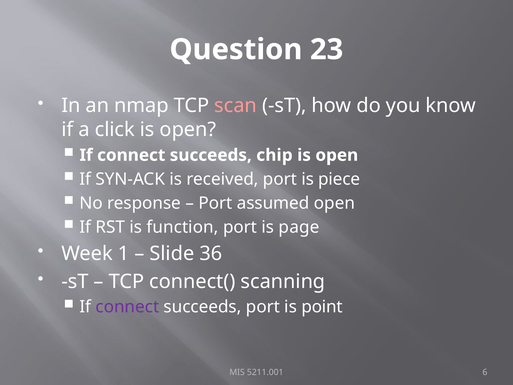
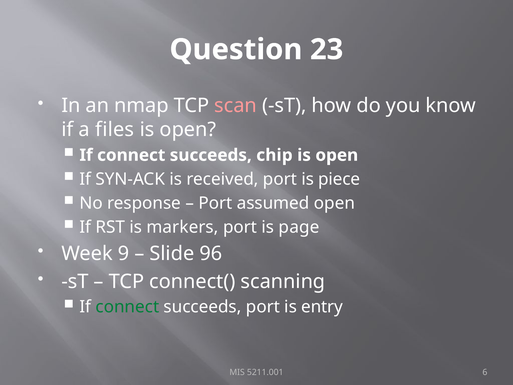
click: click -> files (115, 130)
function: function -> markers (182, 227)
1: 1 -> 9 (124, 253)
36: 36 -> 96 (211, 253)
connect colour: purple -> green (127, 307)
point: point -> entry (322, 307)
